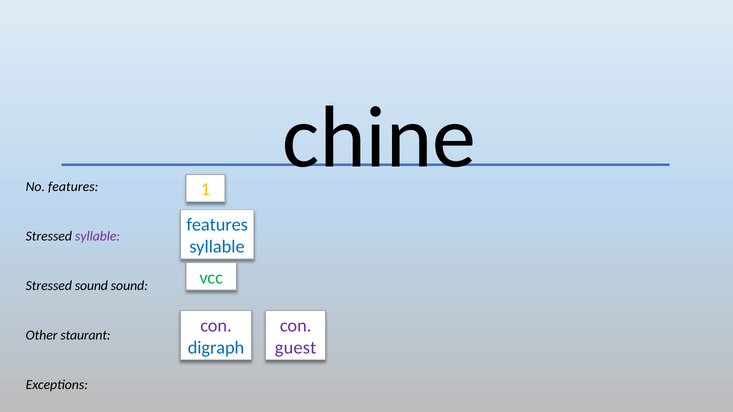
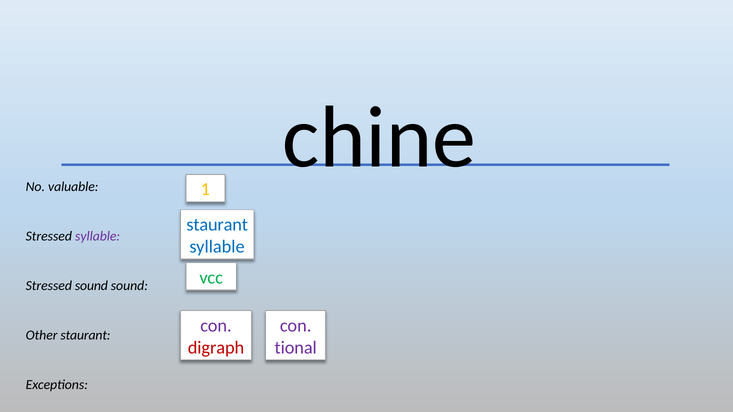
No features: features -> valuable (73, 187)
features: features -> staurant (217, 225)
digraph colour: blue -> red (216, 348)
guest: guest -> tional (296, 348)
